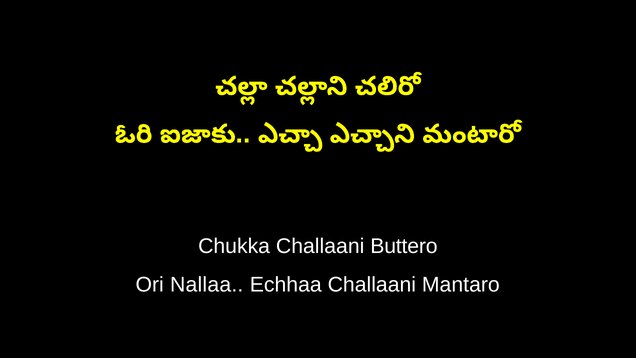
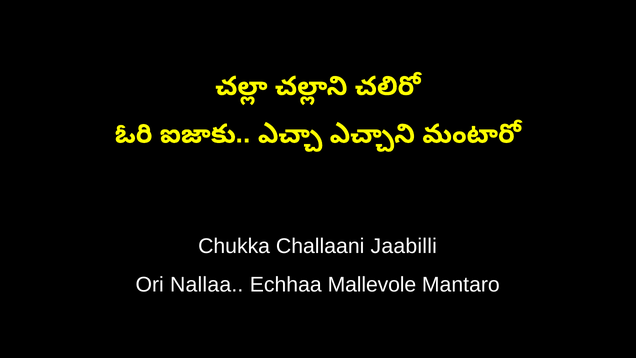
Buttero: Buttero -> Jaabilli (404, 246)
Echhaa Challaani: Challaani -> Mallevole (372, 284)
